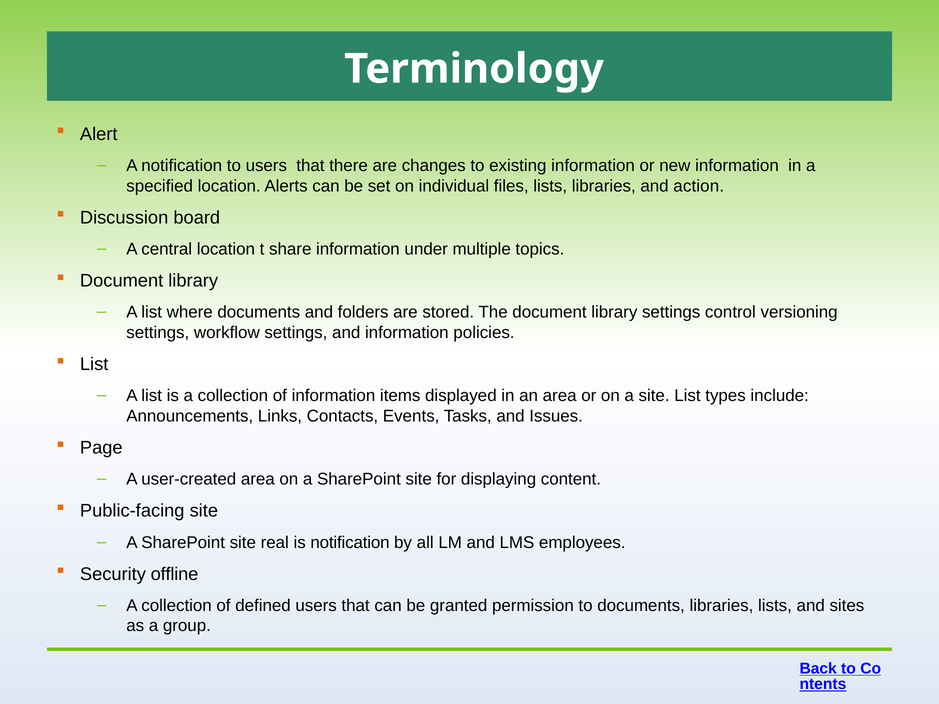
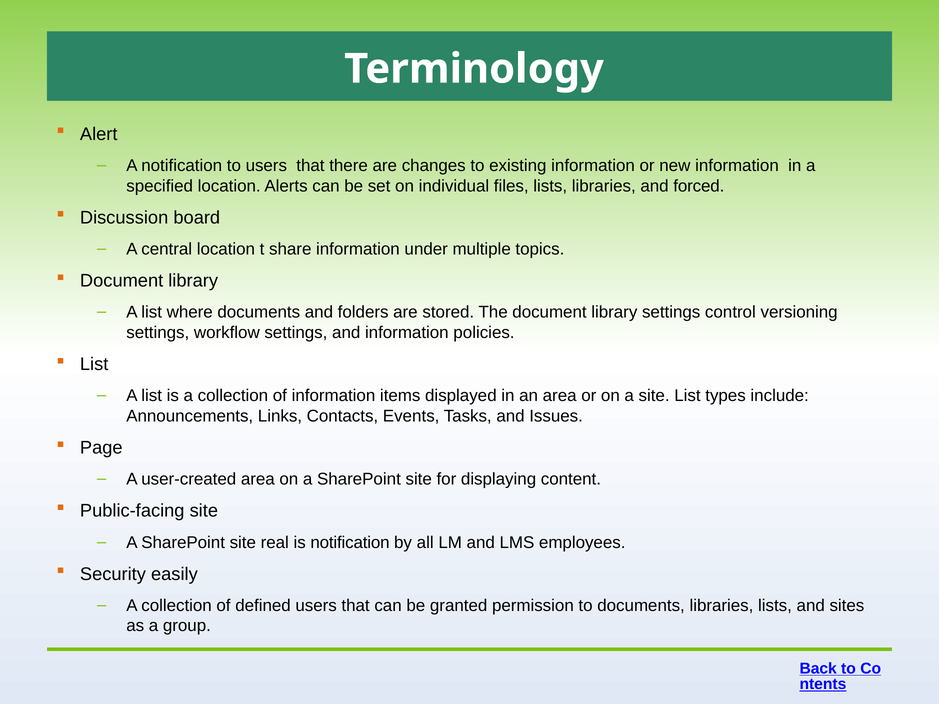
action: action -> forced (699, 186)
offline: offline -> easily (174, 574)
